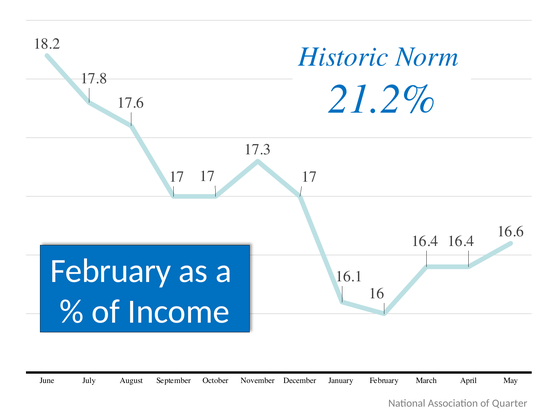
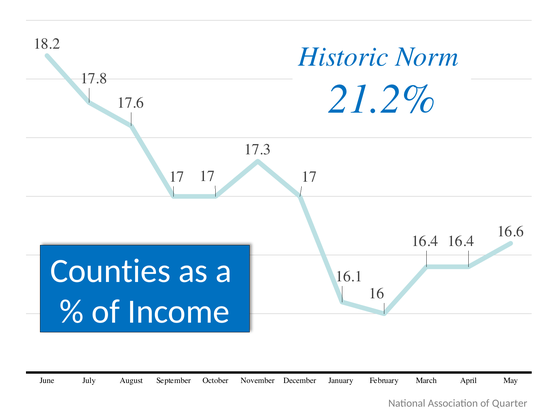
February: February -> Counties (110, 271)
